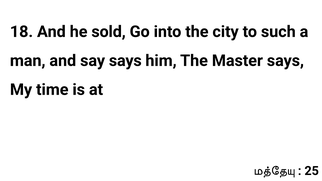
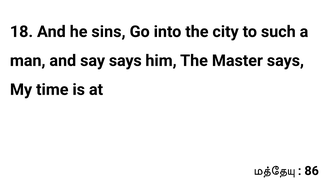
sold: sold -> sins (108, 32)
25: 25 -> 86 (312, 171)
